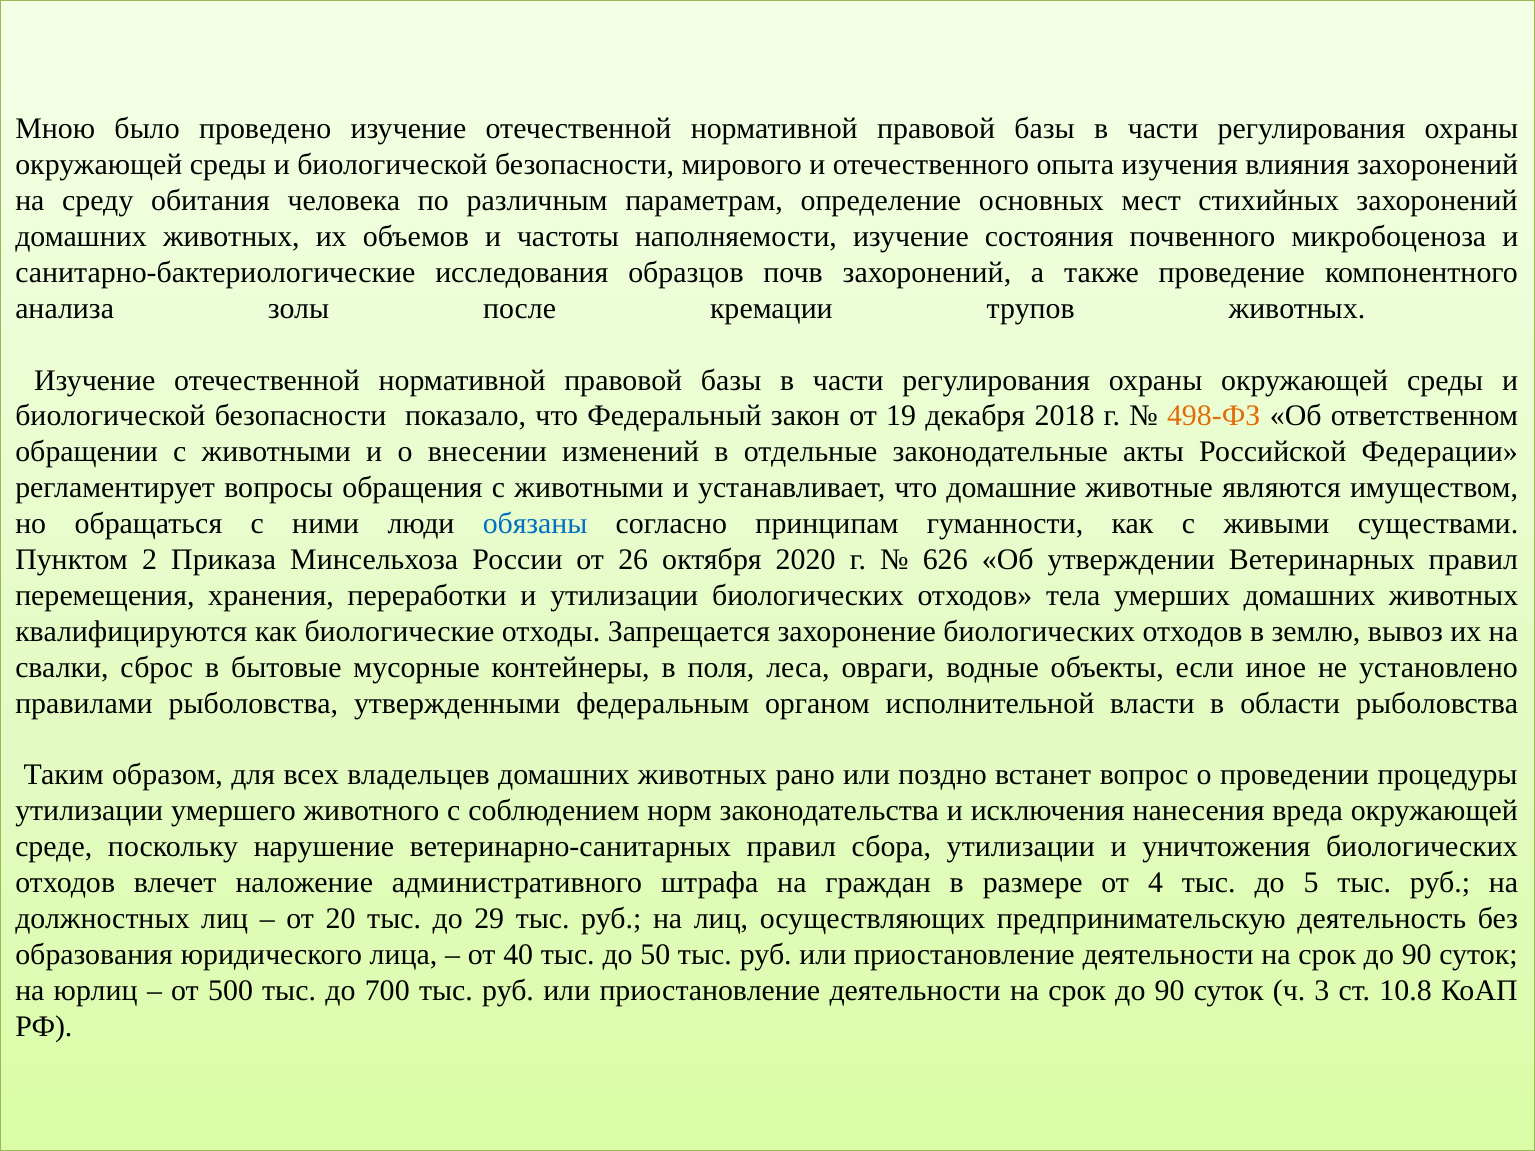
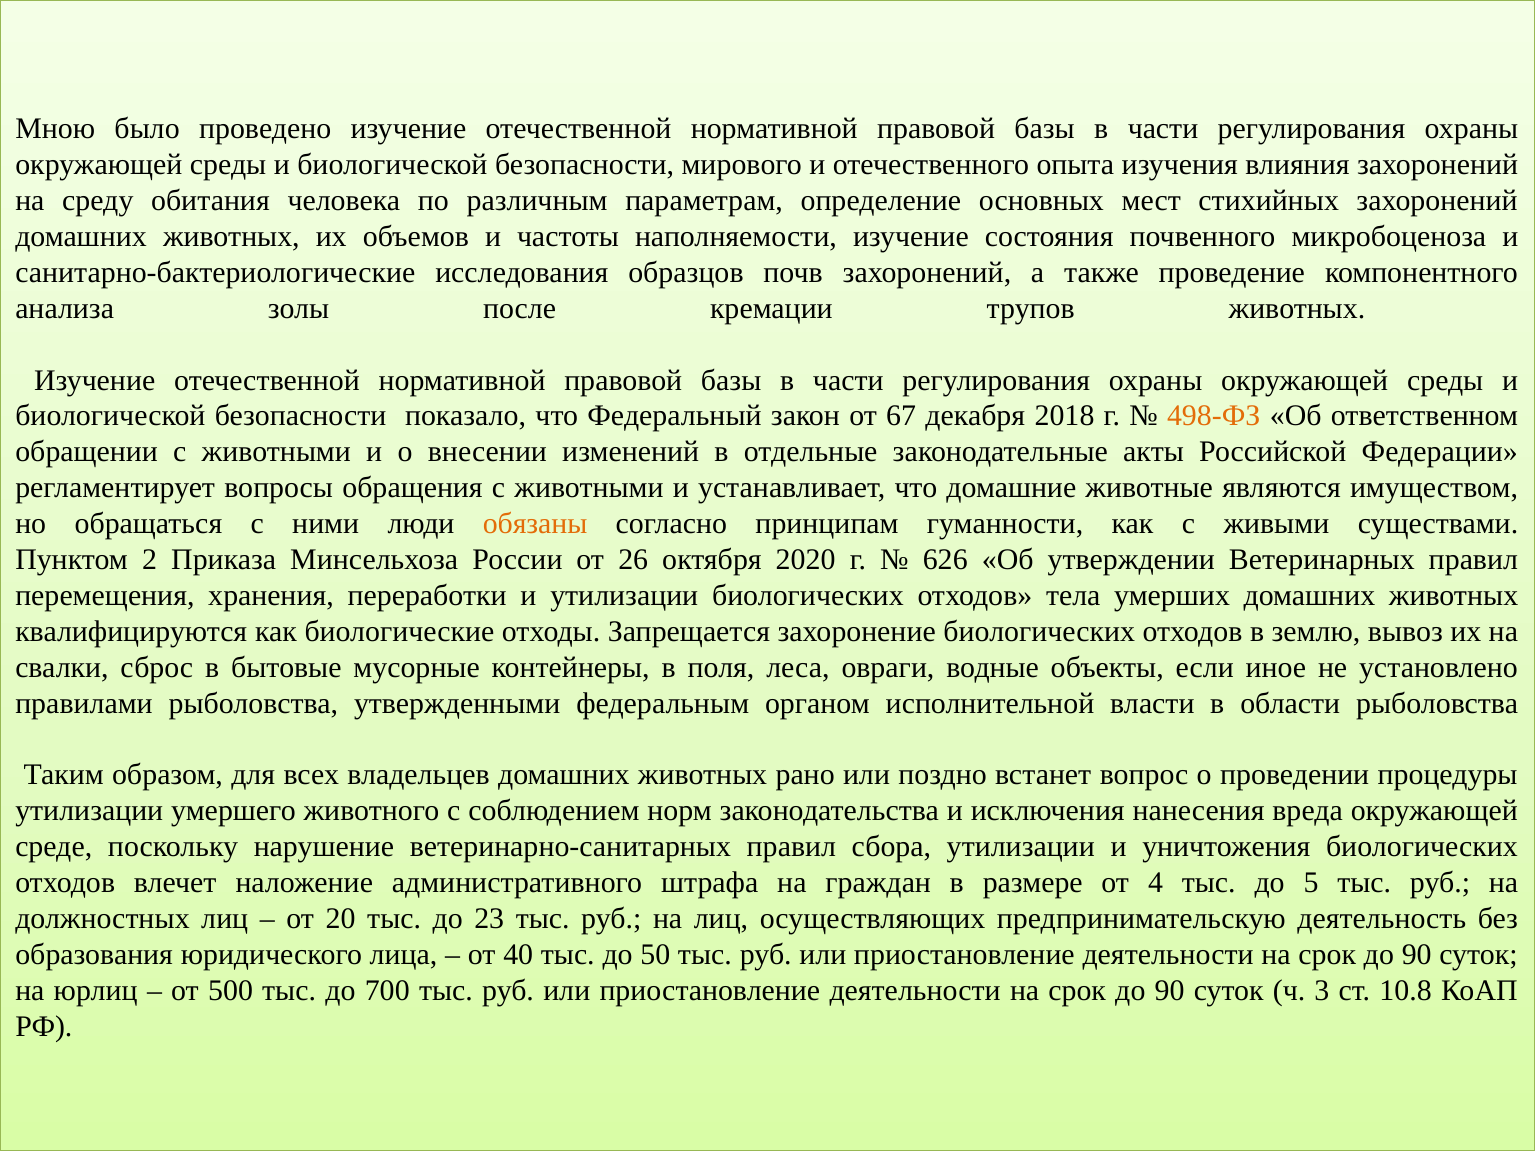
19: 19 -> 67 (901, 416)
обязаны colour: blue -> orange (535, 524)
29: 29 -> 23 (489, 919)
